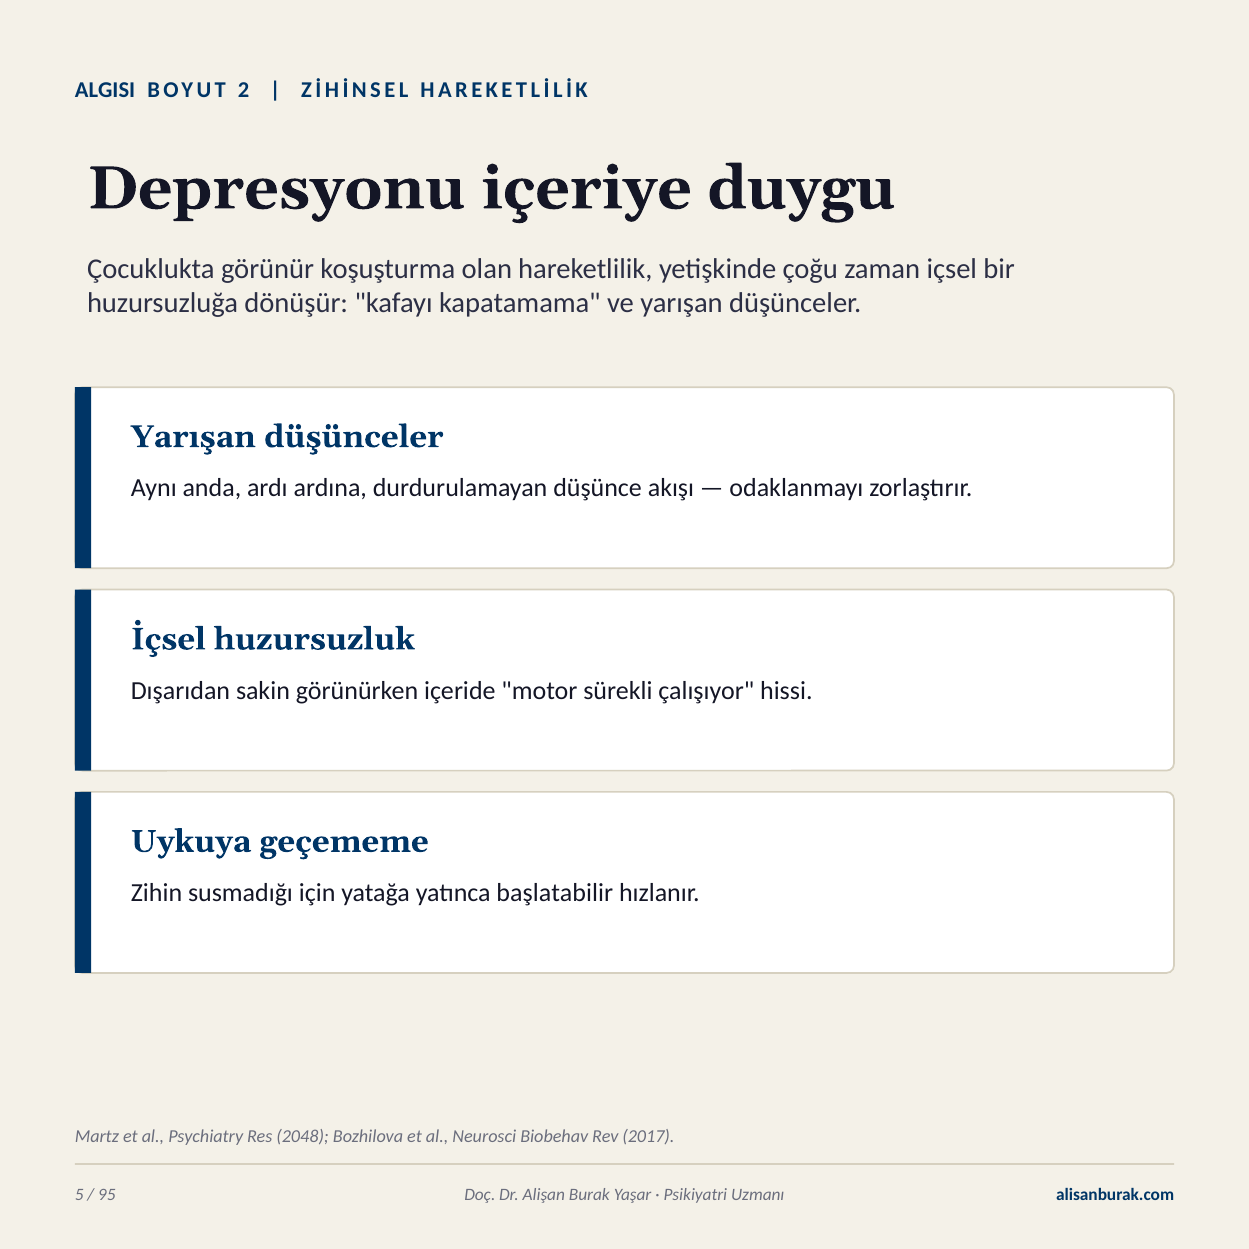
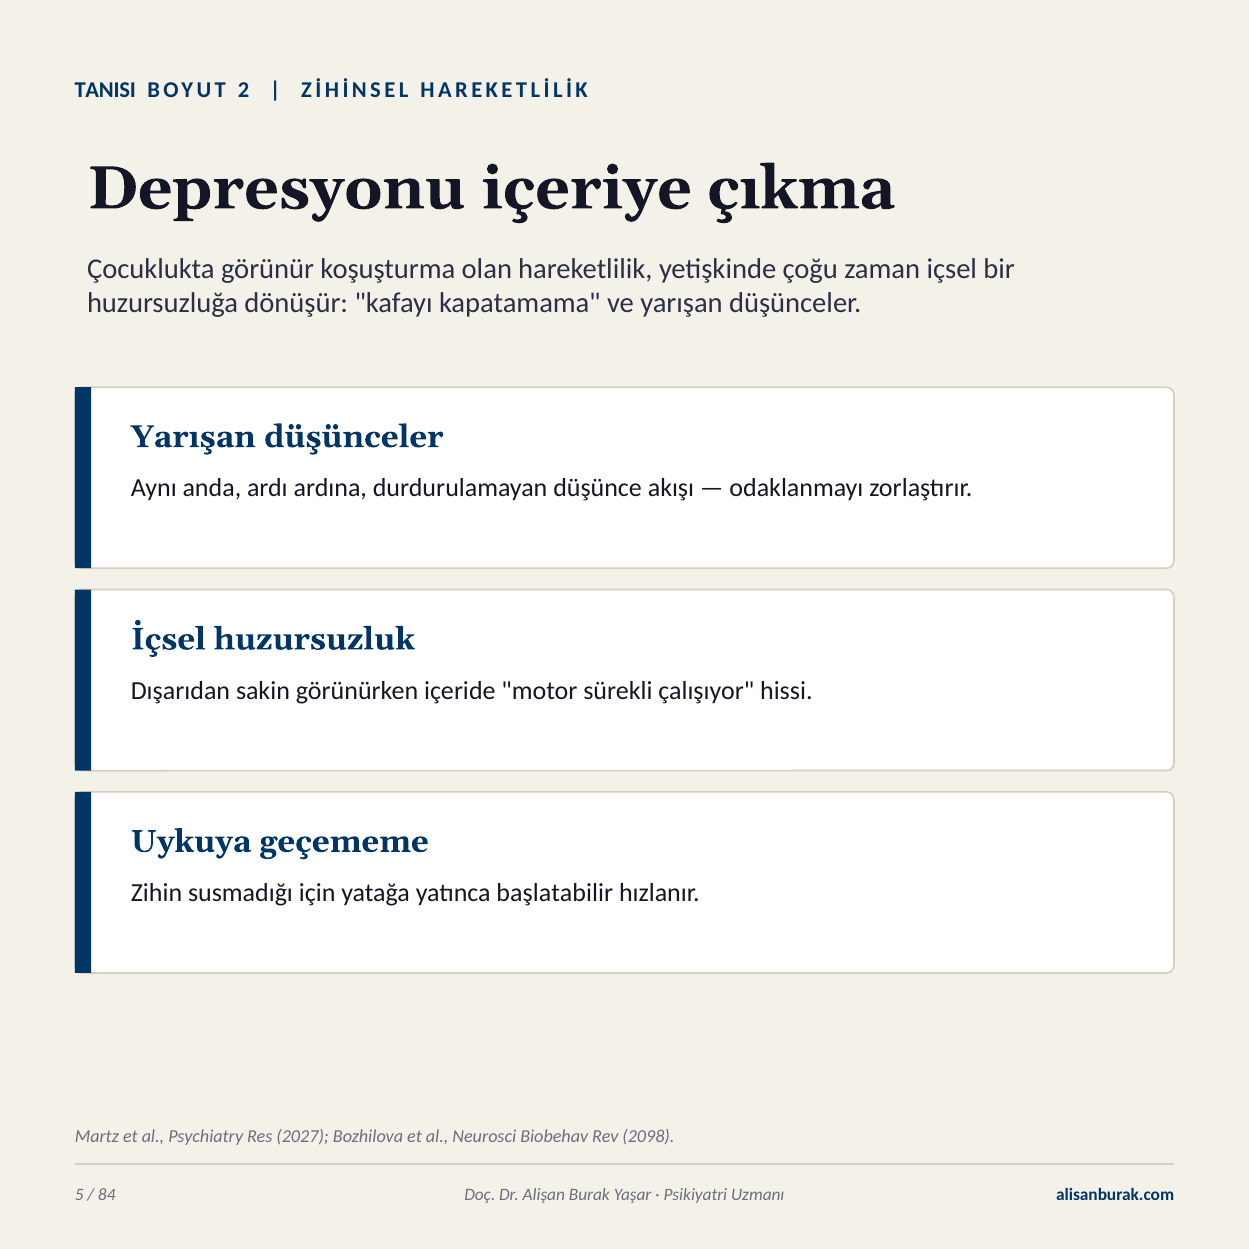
ALGISI: ALGISI -> TANISI (105, 90)
duygu: duygu -> çıkma (801, 188)
2048: 2048 -> 2027 (303, 1137)
2017: 2017 -> 2098 (648, 1137)
95: 95 -> 84 (107, 1195)
